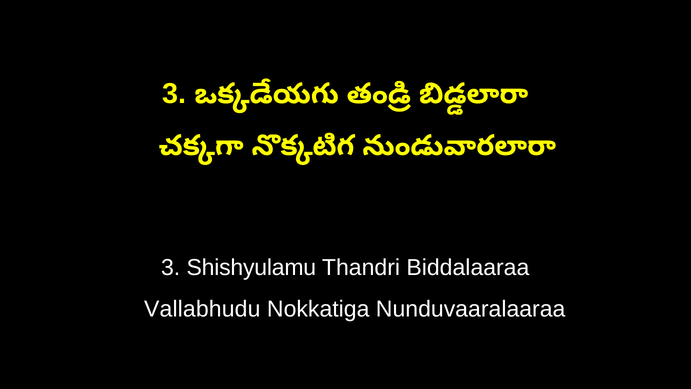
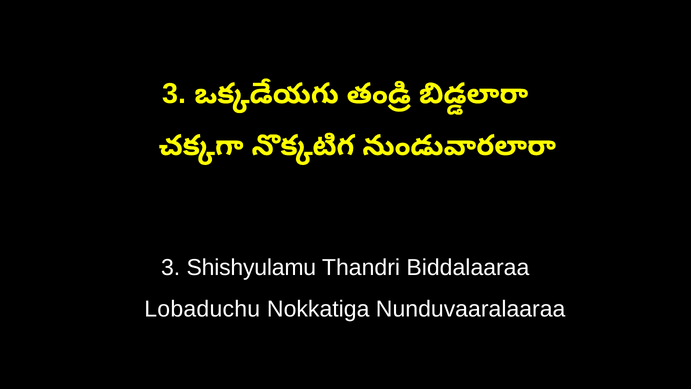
Vallabhudu: Vallabhudu -> Lobaduchu (202, 309)
